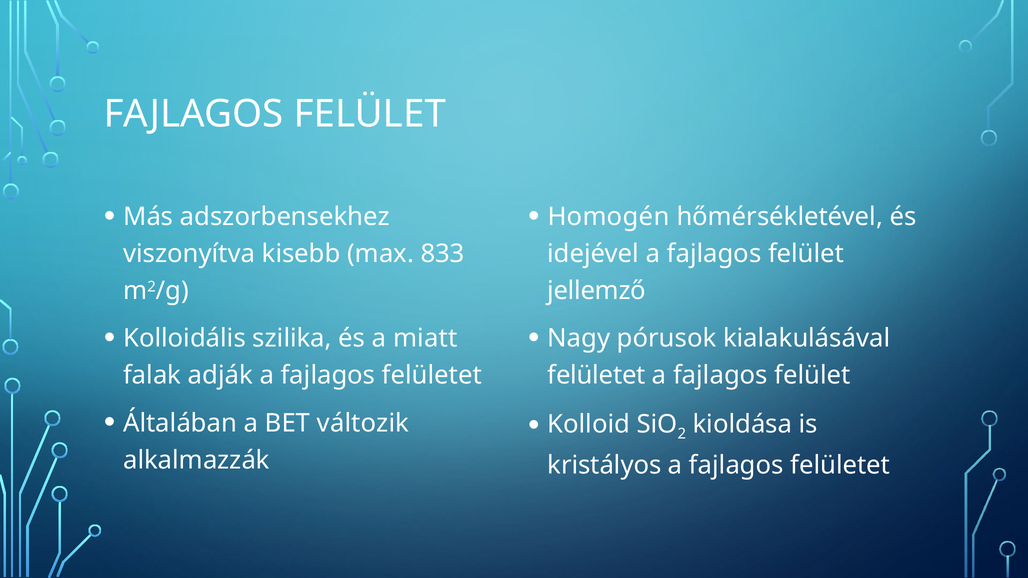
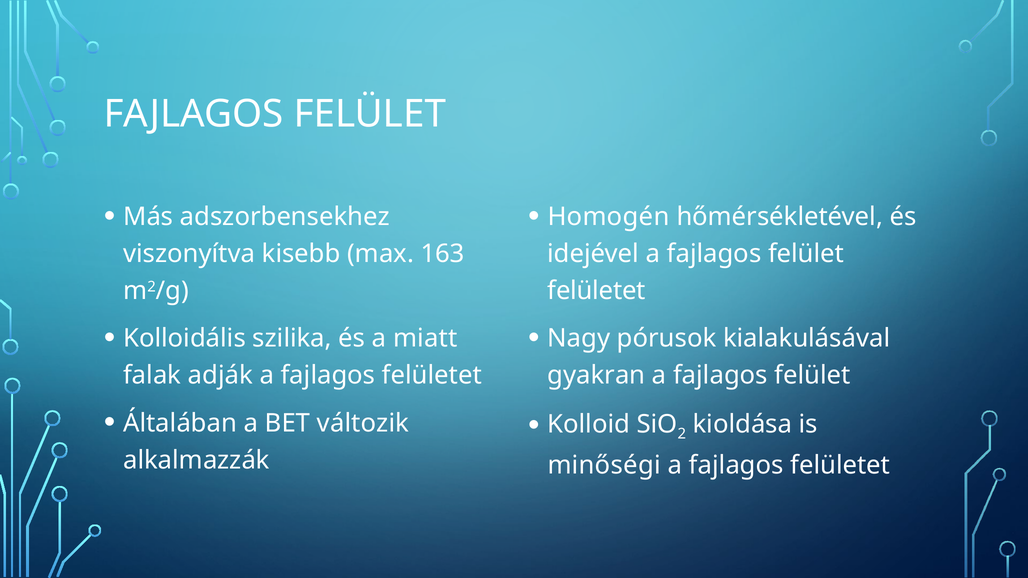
833: 833 -> 163 (443, 254)
jellemző: jellemző -> felületet (597, 291)
felületet: felületet -> gyakran (596, 376)
kristályos: kristályos -> minőségi (604, 465)
